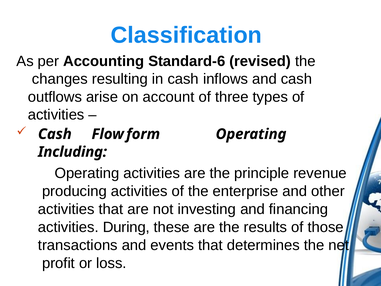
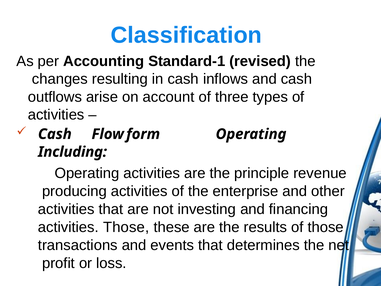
Standard-6: Standard-6 -> Standard-1 (187, 61)
activities During: During -> Those (126, 227)
